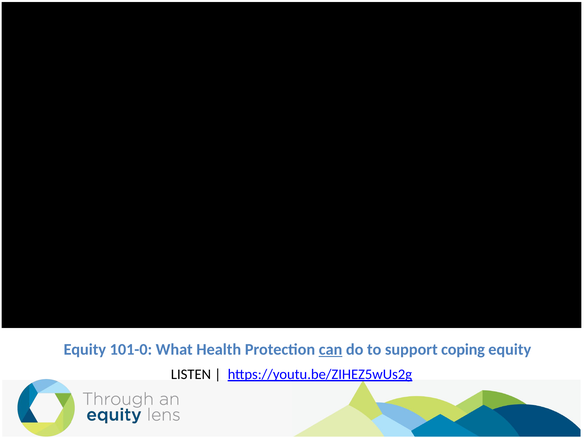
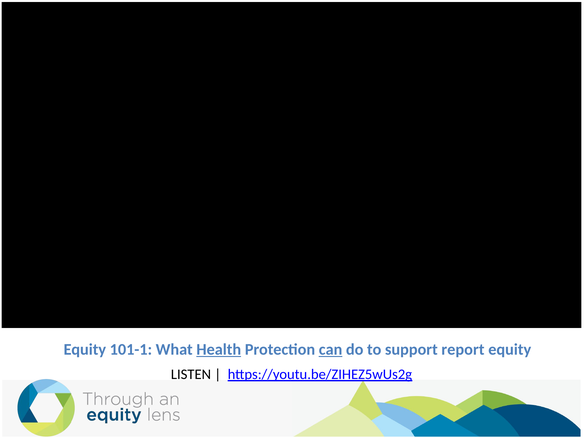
101-0: 101-0 -> 101-1 (131, 349)
Health underline: none -> present (219, 349)
coping: coping -> report (463, 349)
